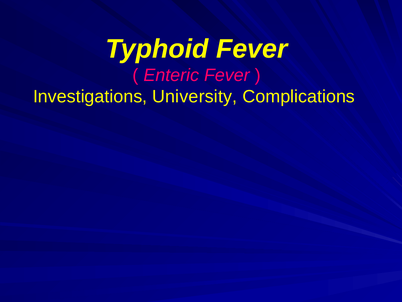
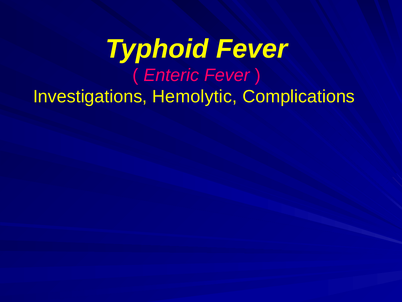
University: University -> Hemolytic (195, 97)
